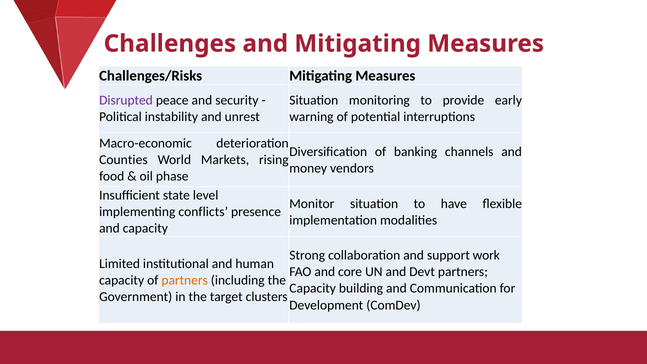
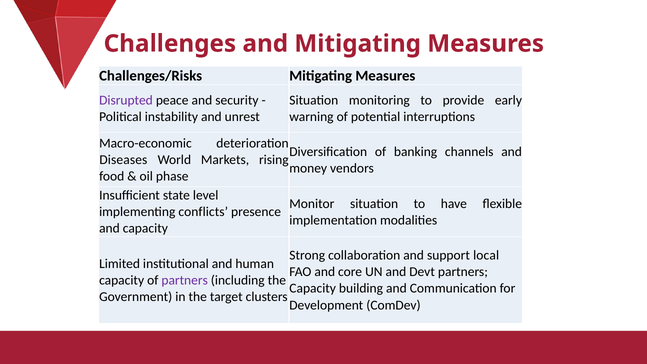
Counties: Counties -> Diseases (123, 160)
work: work -> local (486, 255)
partners colour: orange -> purple (185, 280)
